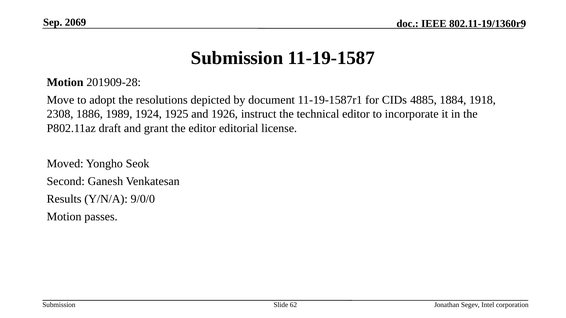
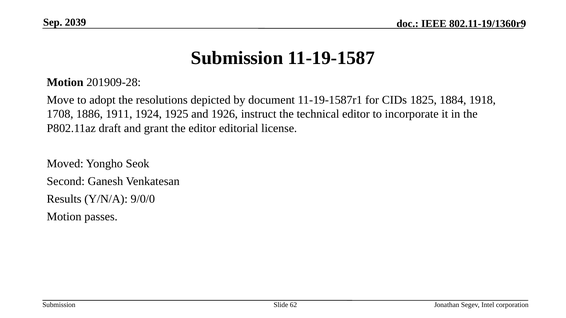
2069: 2069 -> 2039 (76, 23)
4885: 4885 -> 1825 (423, 100)
2308: 2308 -> 1708 (60, 114)
1989: 1989 -> 1911 (119, 114)
